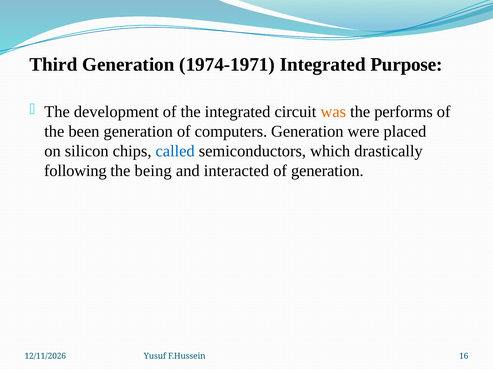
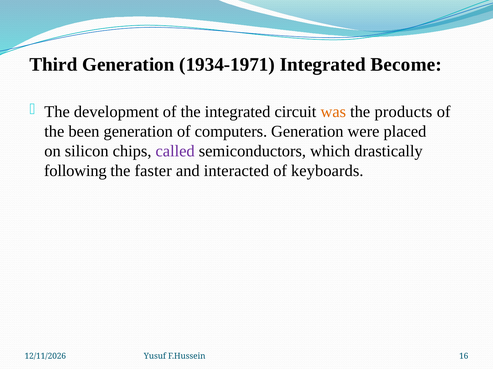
1974-1971: 1974-1971 -> 1934-1971 (227, 65)
Purpose: Purpose -> Become (406, 65)
performs: performs -> products (403, 112)
called colour: blue -> purple (175, 151)
being: being -> faster (153, 171)
of generation: generation -> keyboards (327, 171)
